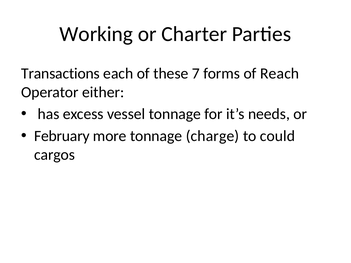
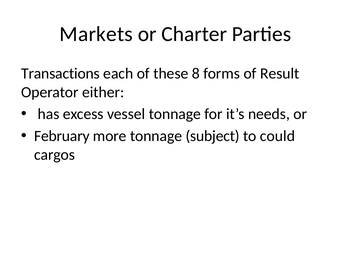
Working: Working -> Markets (96, 34)
7: 7 -> 8 (196, 74)
Reach: Reach -> Result (280, 74)
charge: charge -> subject (213, 136)
